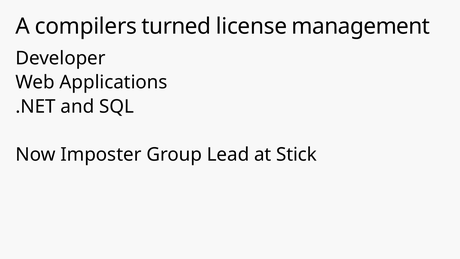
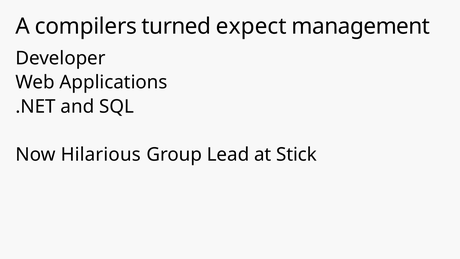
license: license -> expect (251, 26)
Imposter: Imposter -> Hilarious (101, 154)
